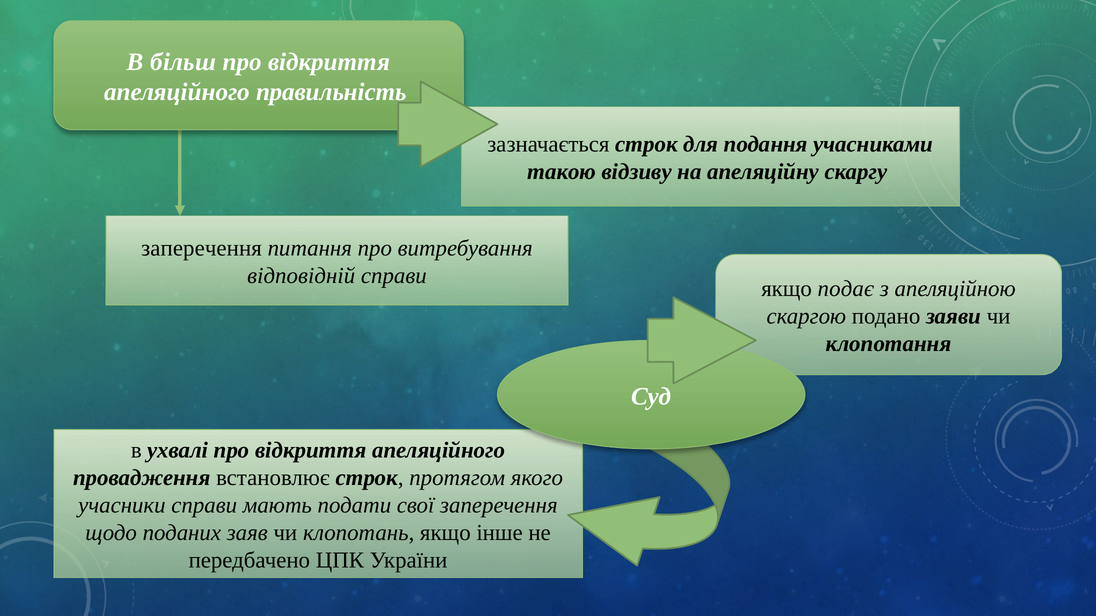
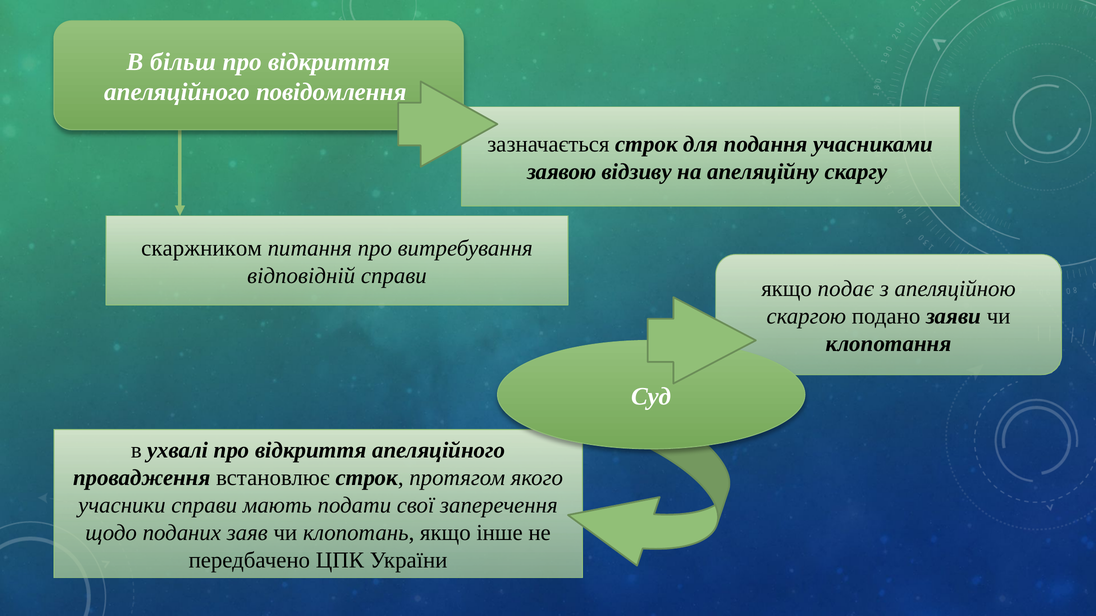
правильність: правильність -> повідомлення (331, 92)
такою: такою -> заявою (562, 172)
заперечення: заперечення -> скаржником (202, 248)
